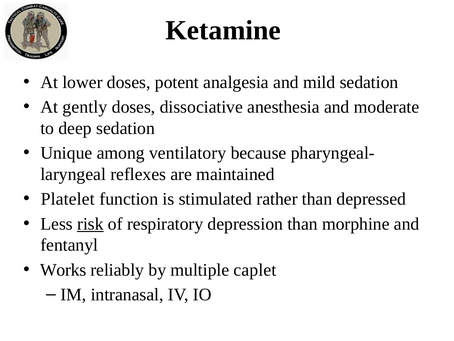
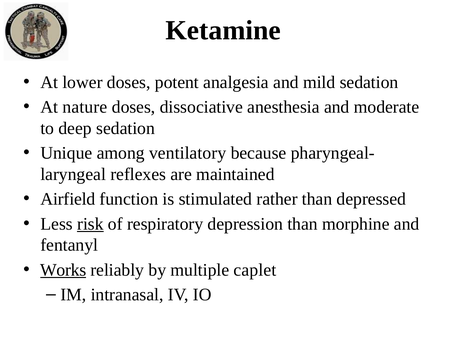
gently: gently -> nature (85, 107)
Platelet: Platelet -> Airfield (68, 199)
Works underline: none -> present (63, 269)
